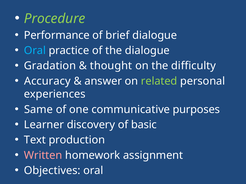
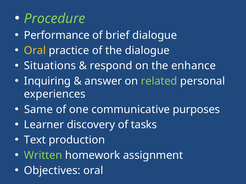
Oral colour: light blue -> yellow (35, 51)
Gradation: Gradation -> Situations (50, 66)
thought: thought -> respond (111, 66)
difficulty: difficulty -> enhance (194, 66)
Accuracy: Accuracy -> Inquiring (47, 81)
basic: basic -> tasks (144, 125)
Written colour: pink -> light green (43, 156)
